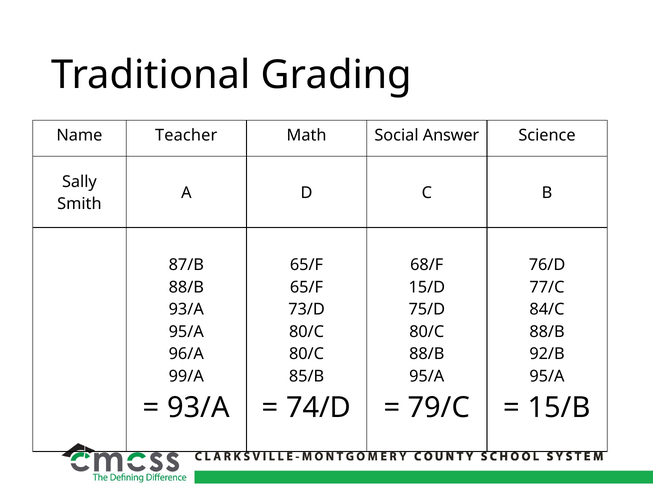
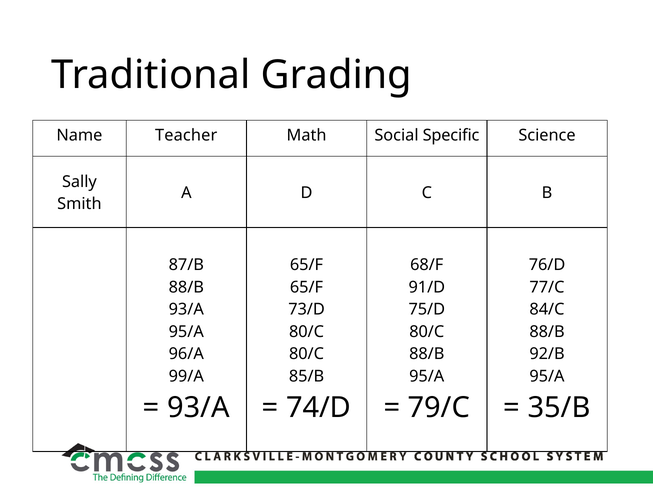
Answer: Answer -> Specific (451, 135)
15/D: 15/D -> 91/D (427, 287)
15/B: 15/B -> 35/B (559, 408)
